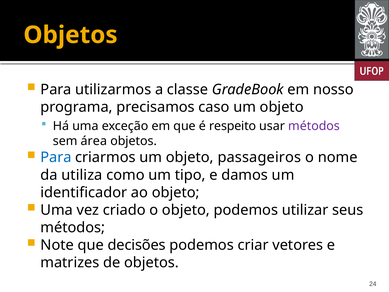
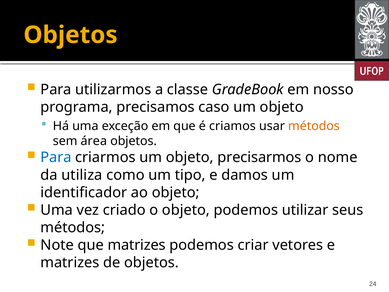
respeito: respeito -> criamos (233, 126)
métodos colour: purple -> orange (314, 126)
passageiros: passageiros -> precisarmos (259, 157)
que decisões: decisões -> matrizes (137, 245)
